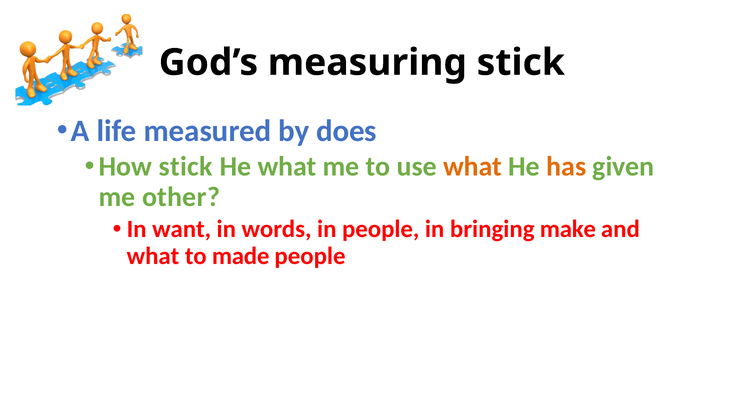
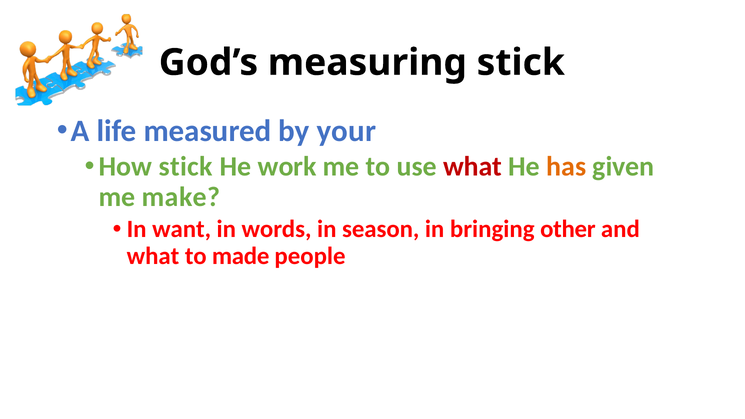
does: does -> your (346, 131)
He what: what -> work (287, 167)
what colour: orange -> red (473, 167)
other: other -> make (181, 197)
in people: people -> season (381, 229)
make: make -> other (568, 229)
